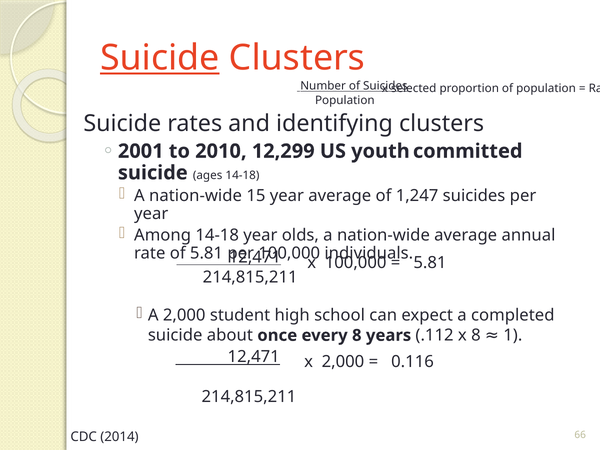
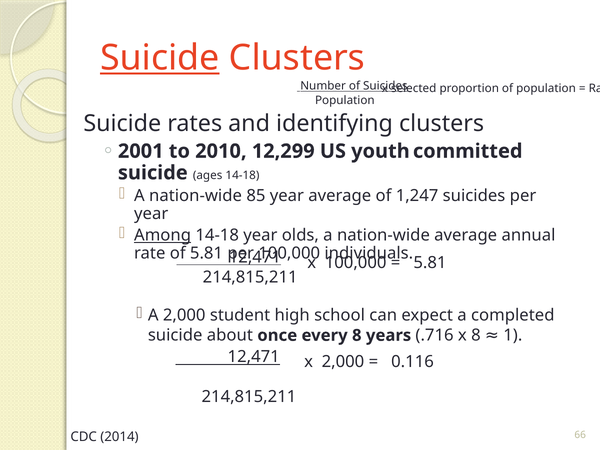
15: 15 -> 85 (256, 196)
Among underline: none -> present (163, 235)
.112: .112 -> .716 (435, 335)
